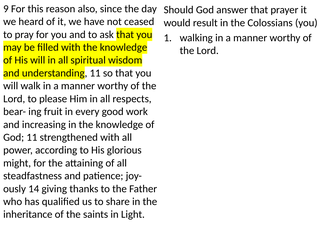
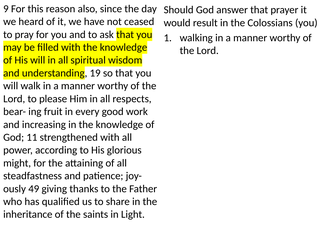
understanding 11: 11 -> 19 (95, 73)
14: 14 -> 49 (34, 189)
